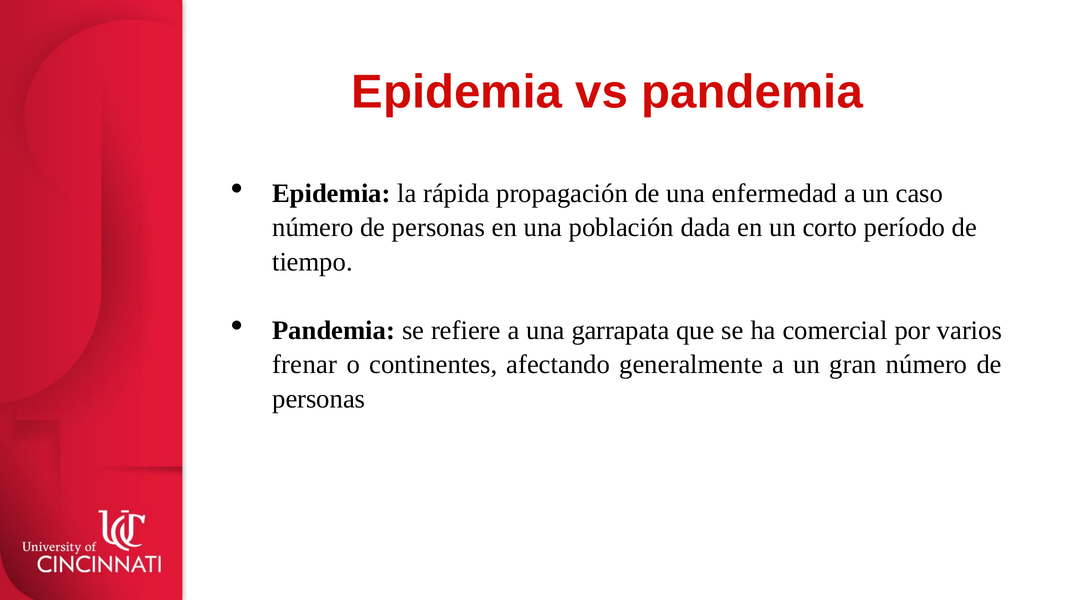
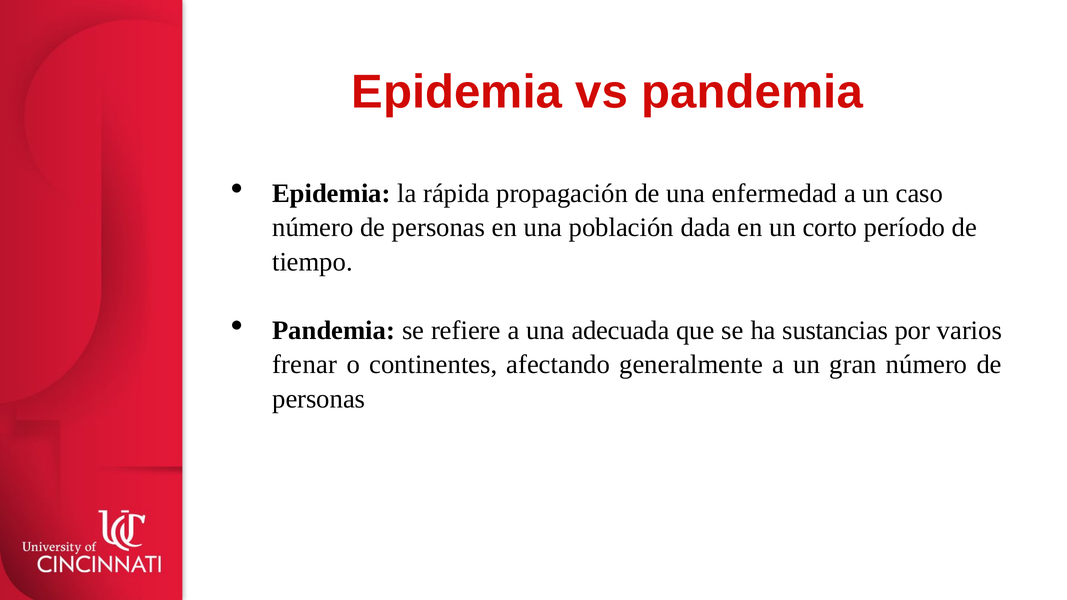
garrapata: garrapata -> adecuada (620, 330)
comercial: comercial -> sustancias (835, 330)
